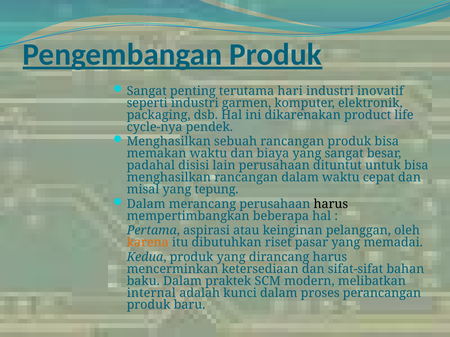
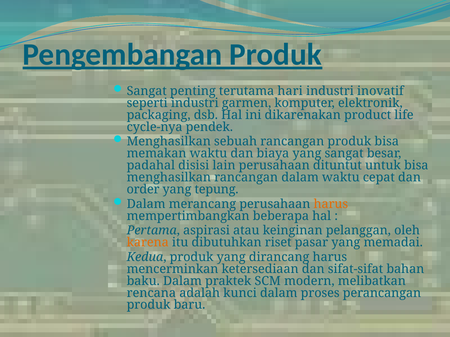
misal: misal -> order (143, 190)
harus colour: black -> orange (331, 204)
internal: internal -> rencana (151, 293)
